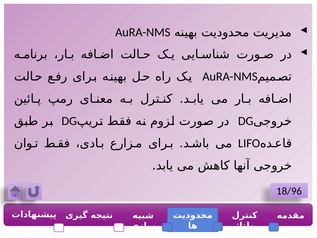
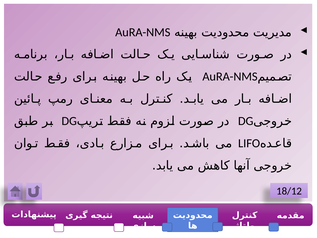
18/96: 18/96 -> 18/12 (289, 191)
